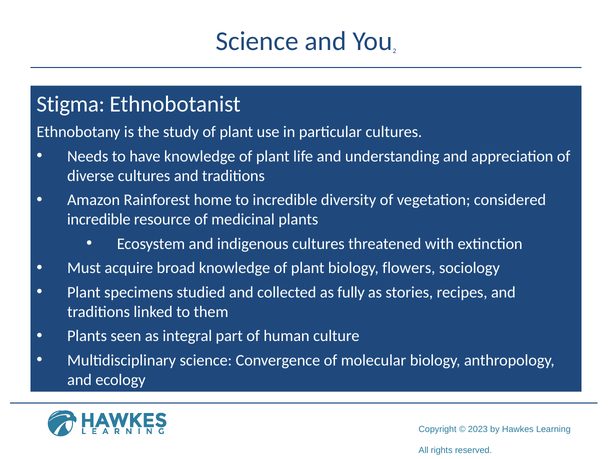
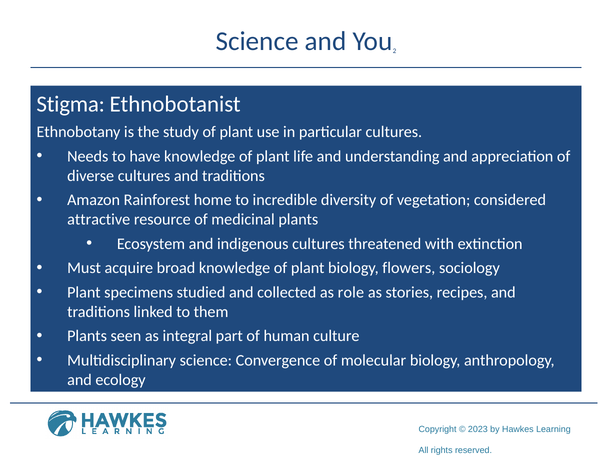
incredible: incredible -> attractive (99, 219)
fully: fully -> role (351, 292)
